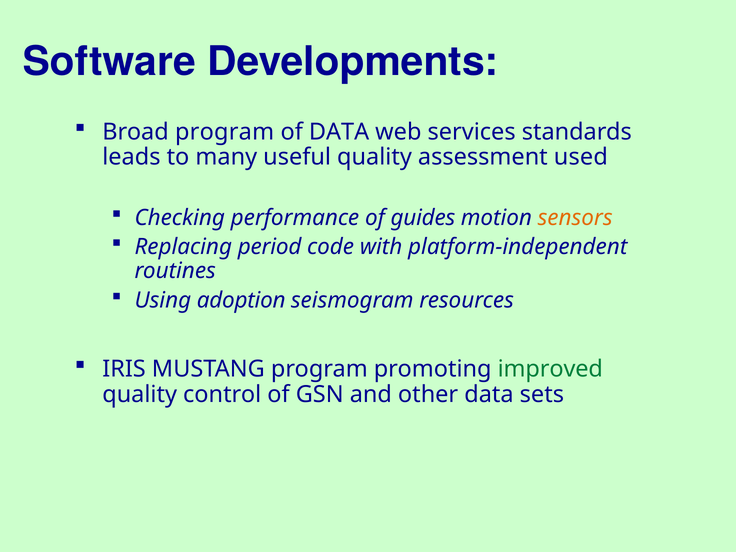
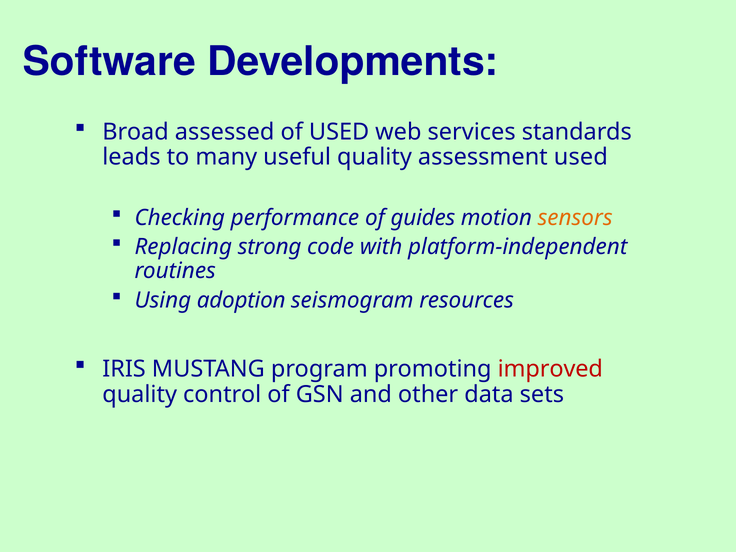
Broad program: program -> assessed (225, 132)
of DATA: DATA -> USED (339, 132)
period: period -> strong (270, 247)
improved colour: green -> red (550, 369)
